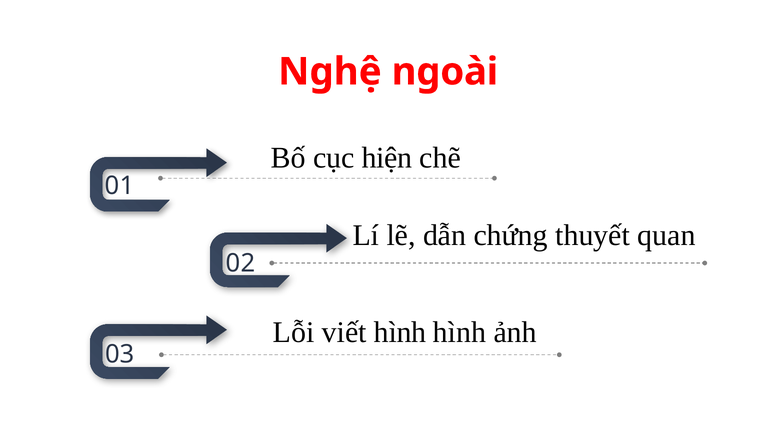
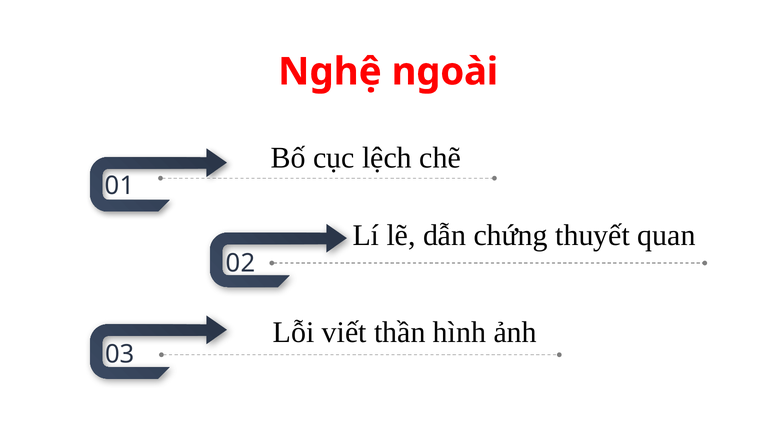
hiện: hiện -> lệch (387, 157)
viết hình: hình -> thần (400, 332)
